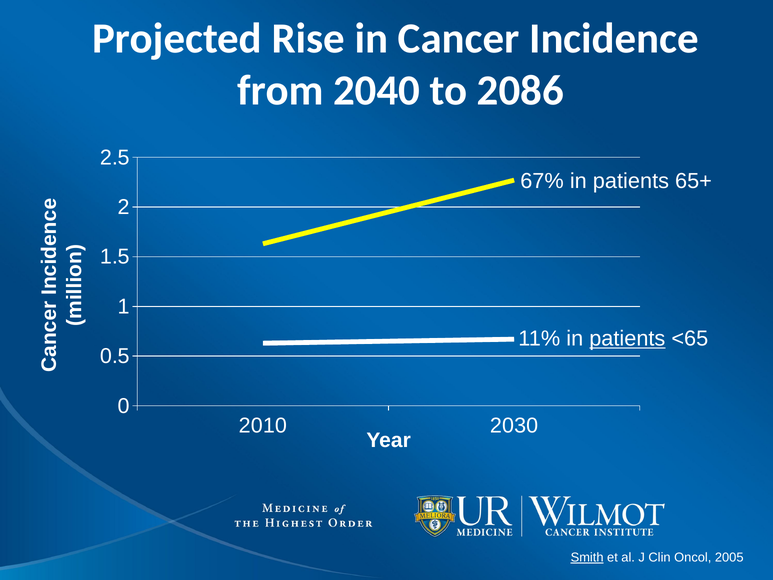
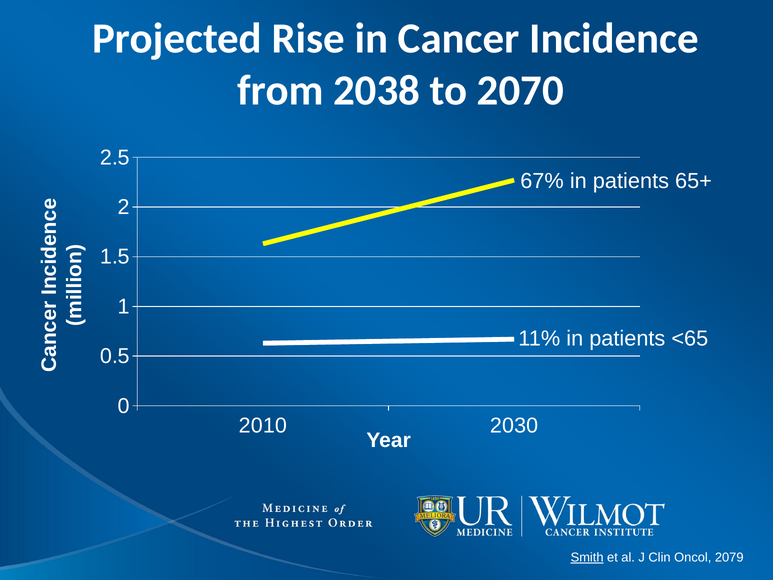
2040: 2040 -> 2038 (377, 90)
2086: 2086 -> 2070 (520, 90)
patients underline: present -> none (627, 339)
2005: 2005 -> 2079 (729, 557)
